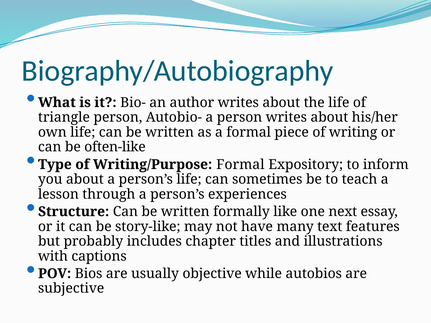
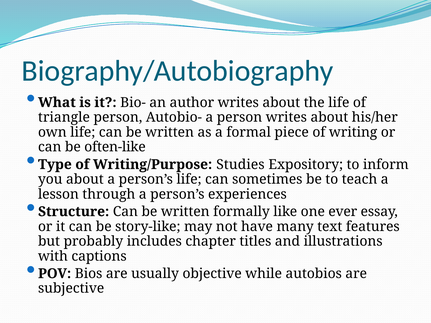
Writing/Purpose Formal: Formal -> Studies (240, 165)
next: next -> ever (343, 212)
